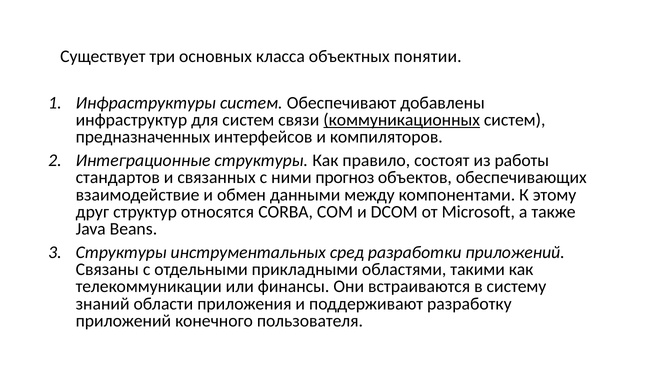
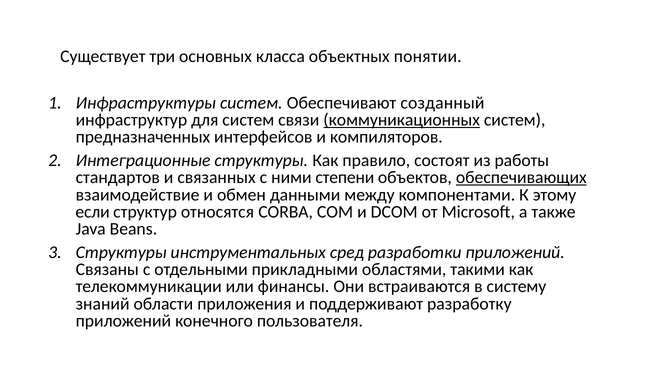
добавлены: добавлены -> созданный (442, 103)
прогноз: прогноз -> степени (345, 177)
обеспечивающих underline: none -> present (521, 177)
друг: друг -> если (93, 212)
